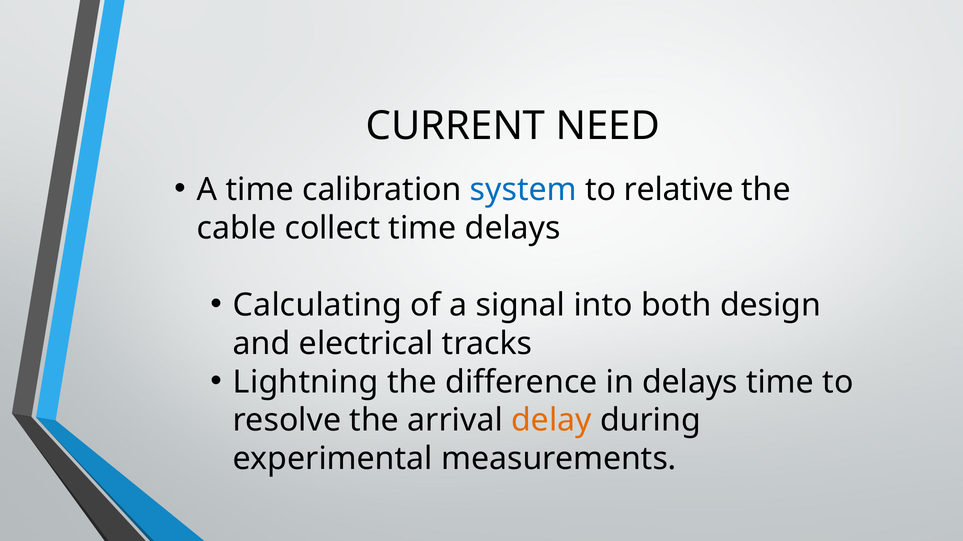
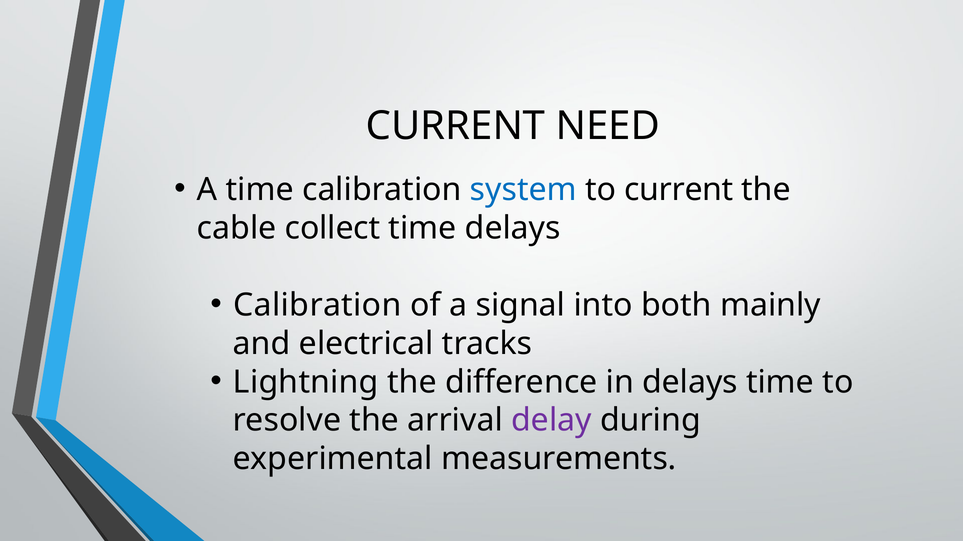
to relative: relative -> current (679, 190)
Calculating: Calculating -> Calibration (317, 305)
design: design -> mainly (770, 305)
delay colour: orange -> purple (551, 421)
